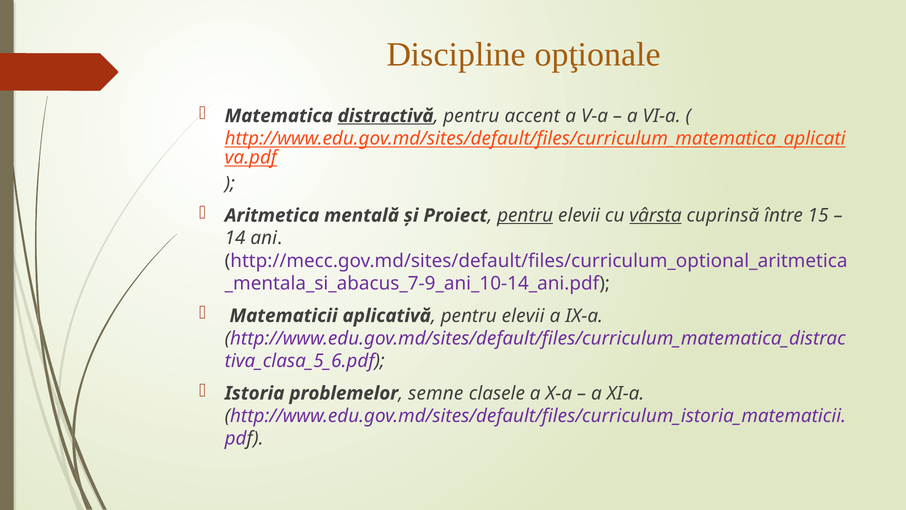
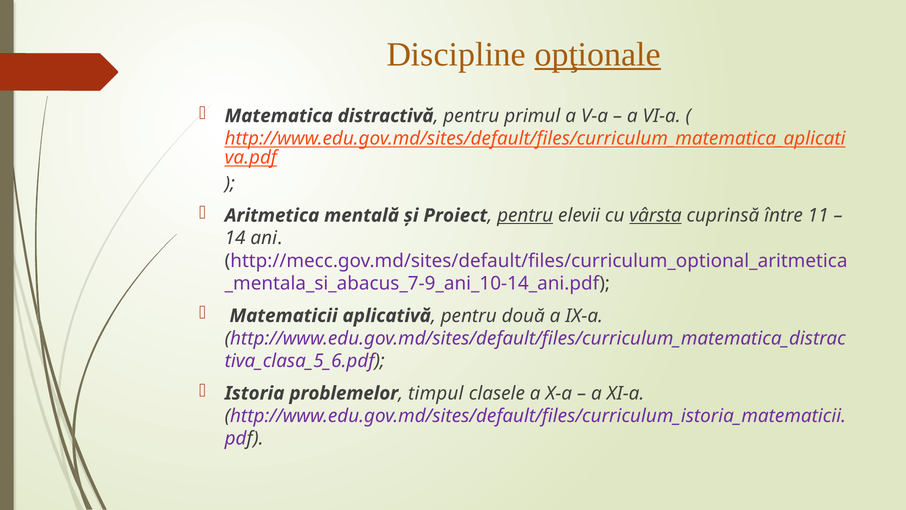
opţionale underline: none -> present (598, 54)
distractivă underline: present -> none (386, 116)
accent: accent -> primul (532, 116)
15: 15 -> 11 (818, 215)
elevii: elevii -> două (523, 316)
semne: semne -> timpul (436, 393)
